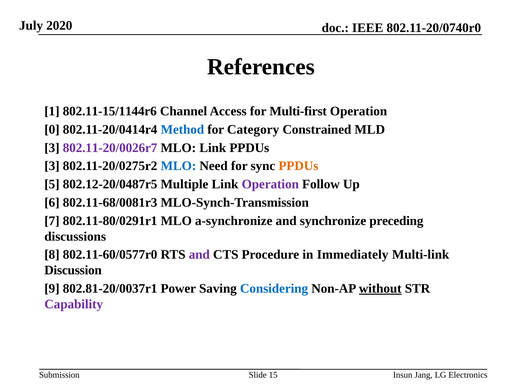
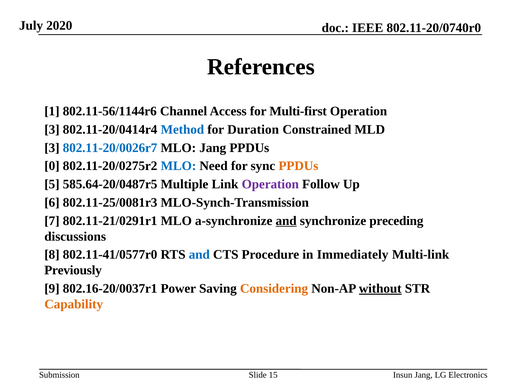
802.11-15/1144r6: 802.11-15/1144r6 -> 802.11-56/1144r6 (110, 111)
0: 0 -> 3 (52, 130)
Category: Category -> Duration (253, 130)
802.11-20/0026r7 colour: purple -> blue (110, 148)
MLO Link: Link -> Jang (213, 148)
3: 3 -> 0 (52, 166)
802.12-20/0487r5: 802.12-20/0487r5 -> 585.64-20/0487r5 (110, 184)
802.11-68/0081r3: 802.11-68/0081r3 -> 802.11-25/0081r3 (110, 203)
802.11-80/0291r1: 802.11-80/0291r1 -> 802.11-21/0291r1 (110, 221)
and underline: none -> present (286, 221)
802.11-60/0577r0: 802.11-60/0577r0 -> 802.11-41/0577r0 (110, 255)
and colour: purple -> blue (199, 255)
Discussion: Discussion -> Previously (73, 271)
802.81-20/0037r1: 802.81-20/0037r1 -> 802.16-20/0037r1 (110, 289)
Considering colour: blue -> orange (274, 289)
Capability colour: purple -> orange (74, 305)
